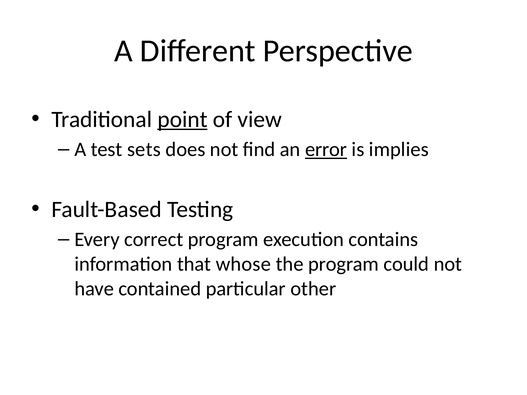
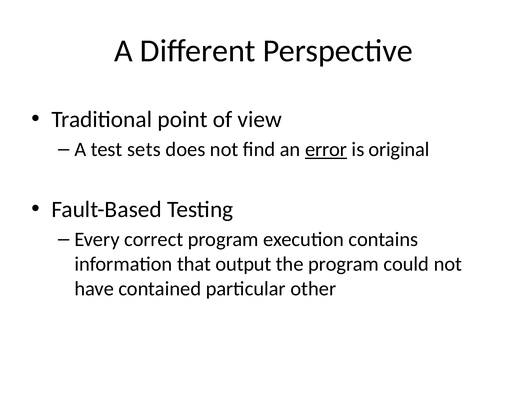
point underline: present -> none (182, 119)
implies: implies -> original (399, 150)
whose: whose -> output (244, 264)
